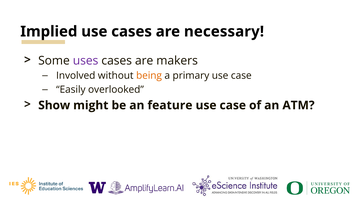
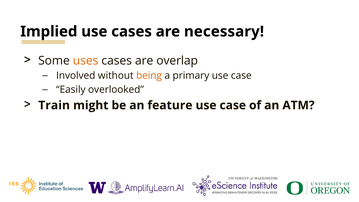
uses colour: purple -> orange (86, 61)
makers: makers -> overlap (177, 61)
Show: Show -> Train (54, 105)
